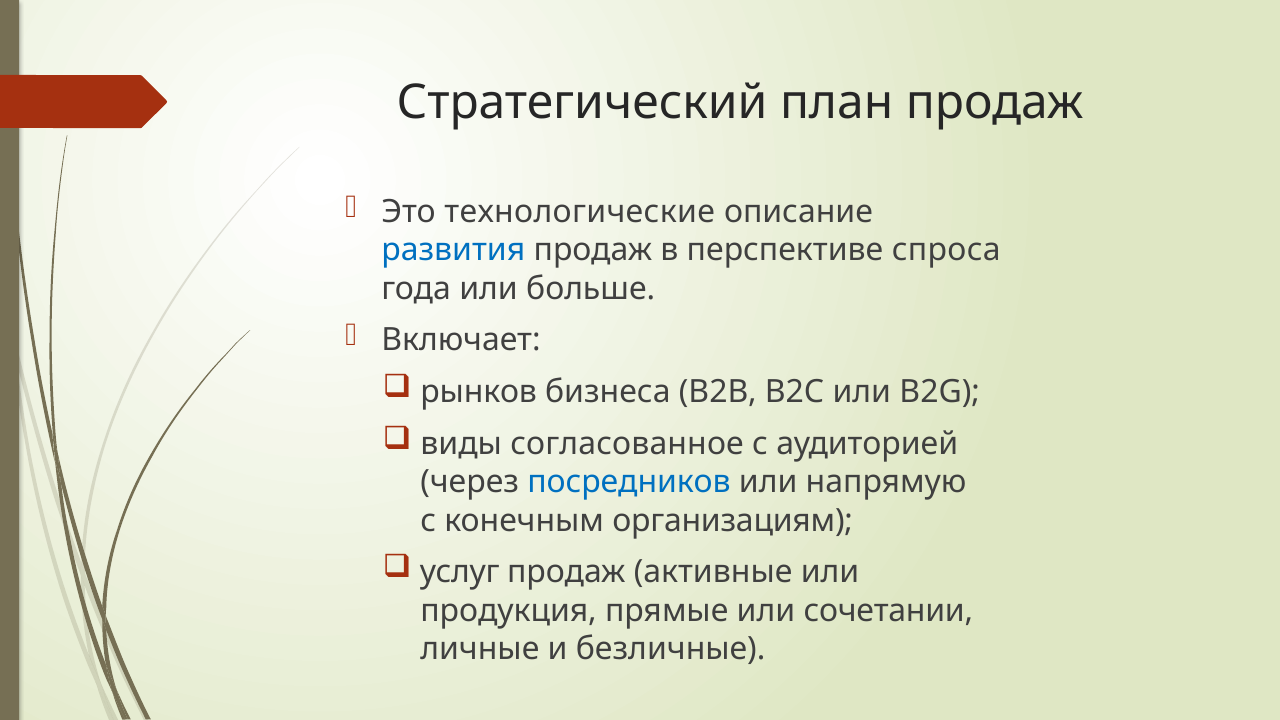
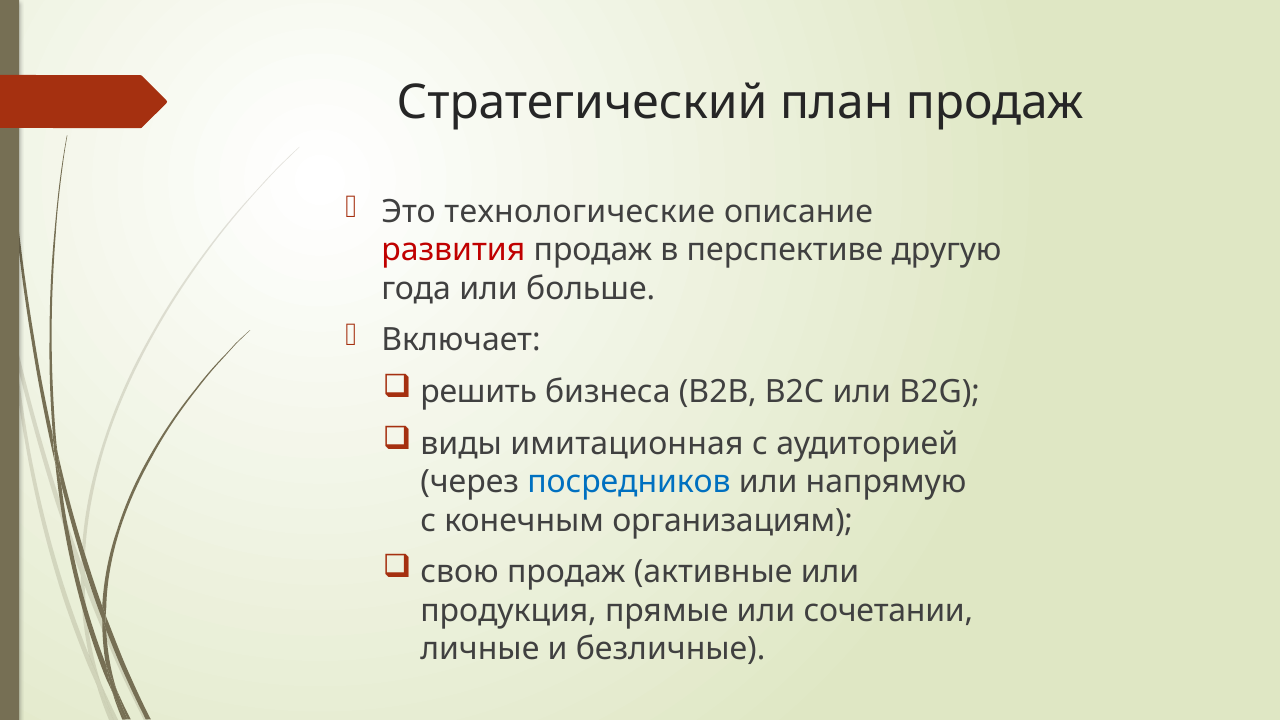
развития colour: blue -> red (453, 250)
спроса: спроса -> другую (947, 250)
рынков: рынков -> решить (479, 392)
согласованное: согласованное -> имитационная (627, 444)
услуг: услуг -> свою (460, 572)
